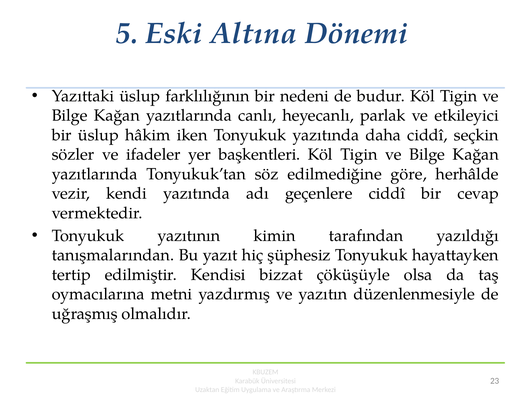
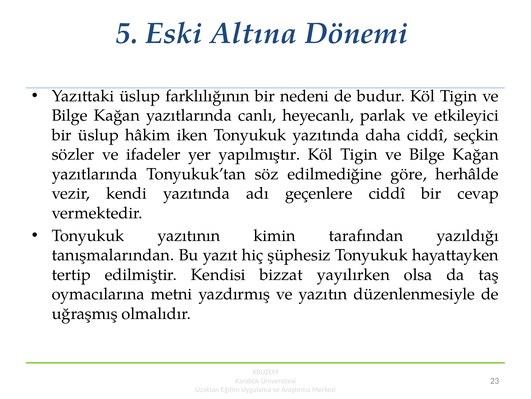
başkentleri: başkentleri -> yapılmıştır (259, 154)
çöküşüyle: çöküşüyle -> yayılırken (353, 274)
